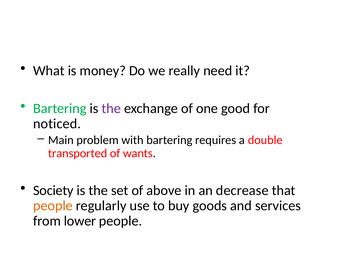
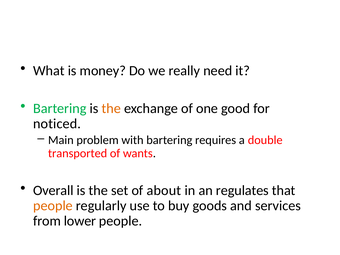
the colour: purple -> orange (111, 108)
Society: Society -> Overall (53, 190)
above: above -> about (164, 190)
decrease: decrease -> regulates (242, 190)
